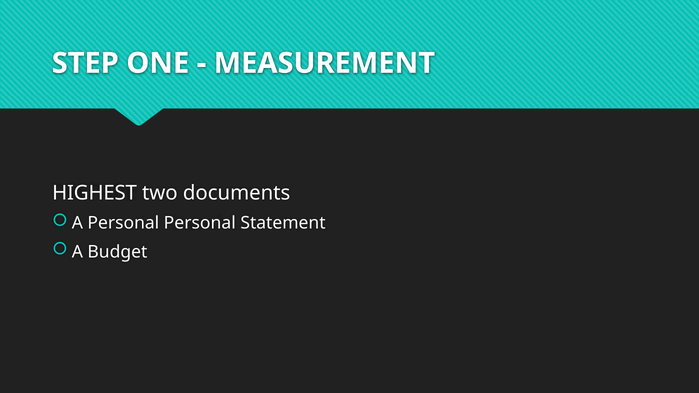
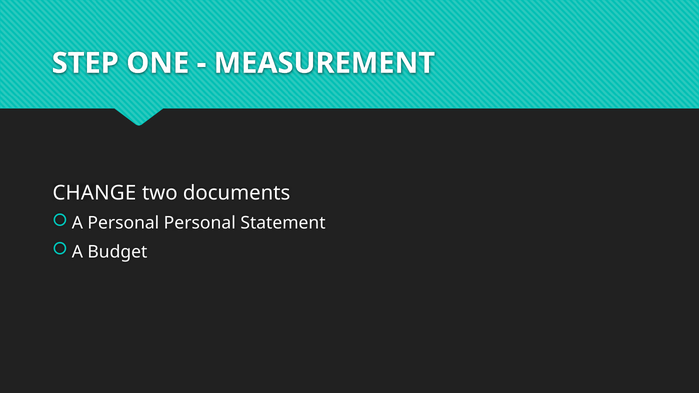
HIGHEST: HIGHEST -> CHANGE (94, 193)
